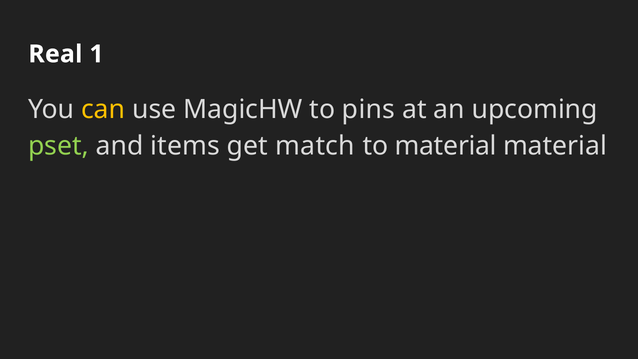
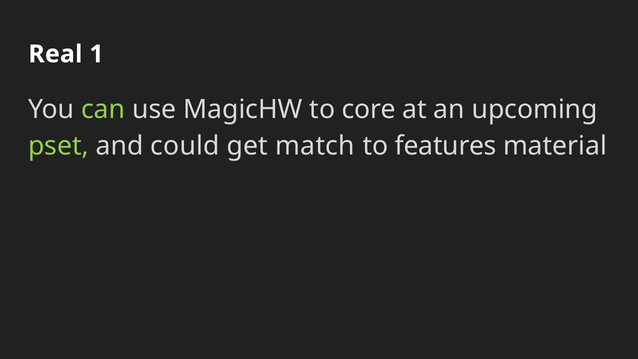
can colour: yellow -> light green (103, 109)
pins: pins -> core (369, 109)
items: items -> could (185, 146)
to material: material -> features (446, 146)
